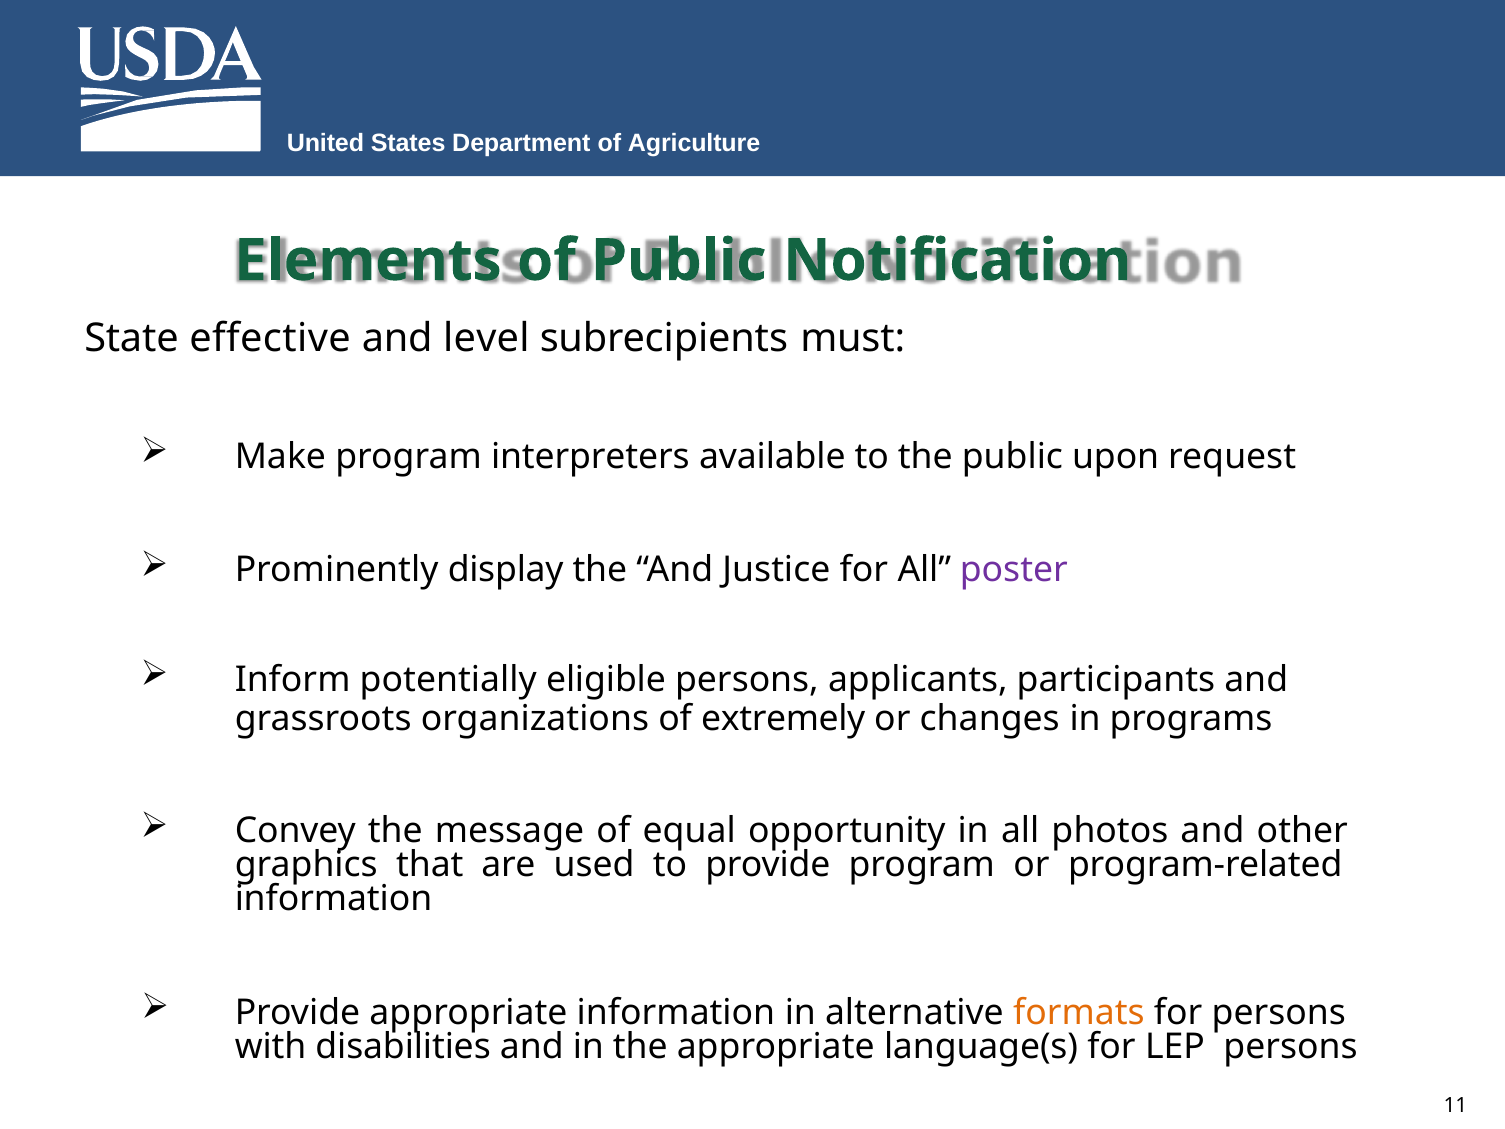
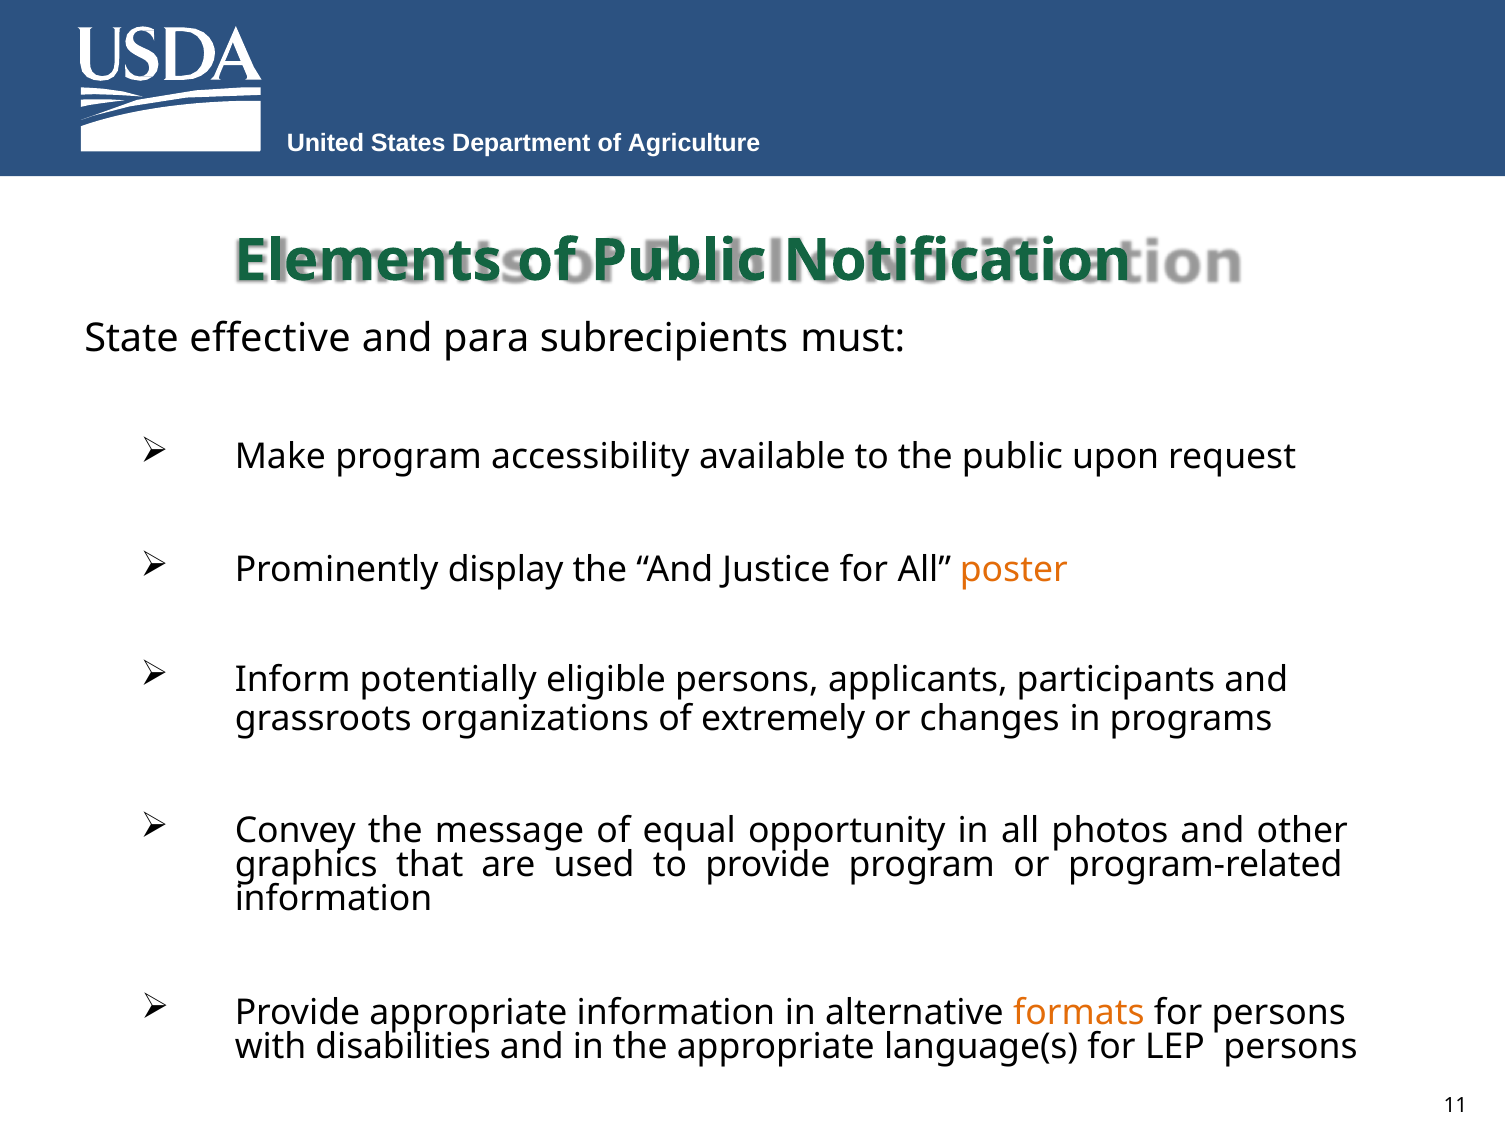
level: level -> para (486, 338)
interpreters: interpreters -> accessibility (590, 456)
poster colour: purple -> orange (1014, 570)
